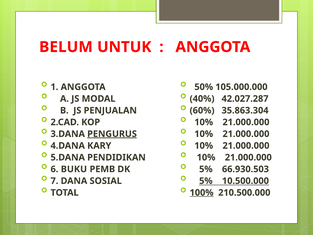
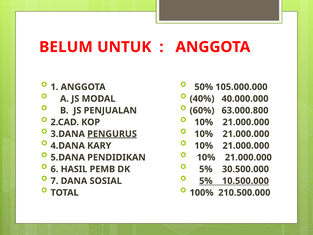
42.027.287: 42.027.287 -> 40.000.000 (245, 99)
35.863.304: 35.863.304 -> 63.000.800 (245, 110)
BUKU: BUKU -> HASIL (74, 169)
66.930.503: 66.930.503 -> 30.500.000 (245, 169)
100% underline: present -> none (202, 192)
